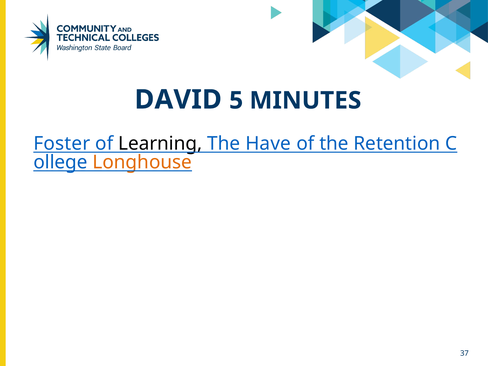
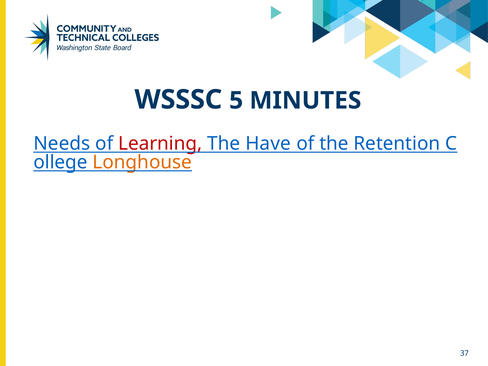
DAVID: DAVID -> WSSSC (178, 100)
Foster: Foster -> Needs (62, 144)
Learning colour: black -> red (160, 144)
